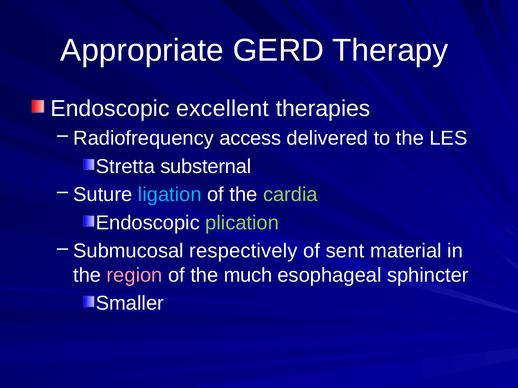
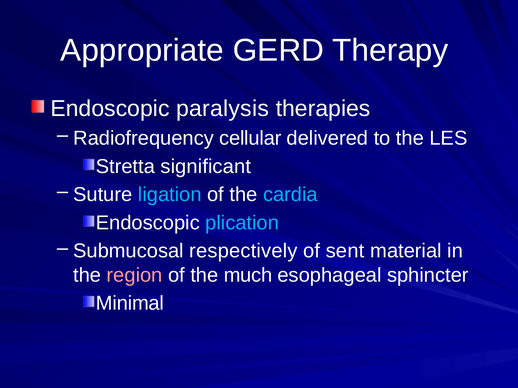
excellent: excellent -> paralysis (223, 109)
access: access -> cellular (250, 138)
substernal: substernal -> significant (206, 167)
cardia colour: light green -> light blue (290, 195)
plication colour: light green -> light blue (242, 223)
Smaller: Smaller -> Minimal (130, 304)
